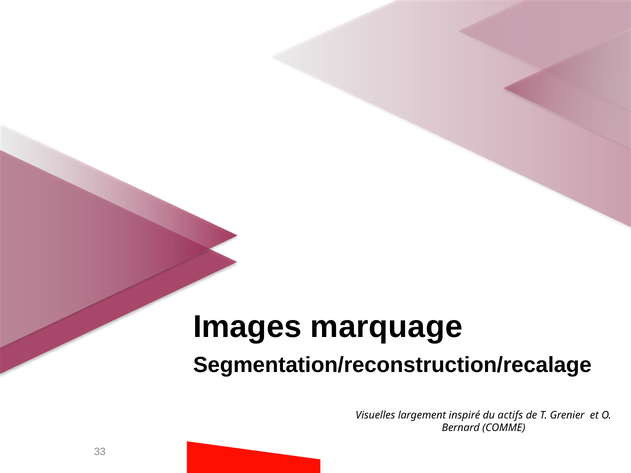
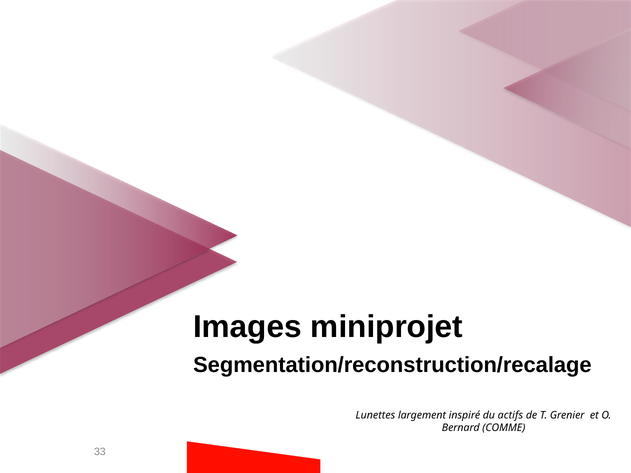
marquage: marquage -> miniprojet (387, 327)
Visuelles: Visuelles -> Lunettes (375, 415)
